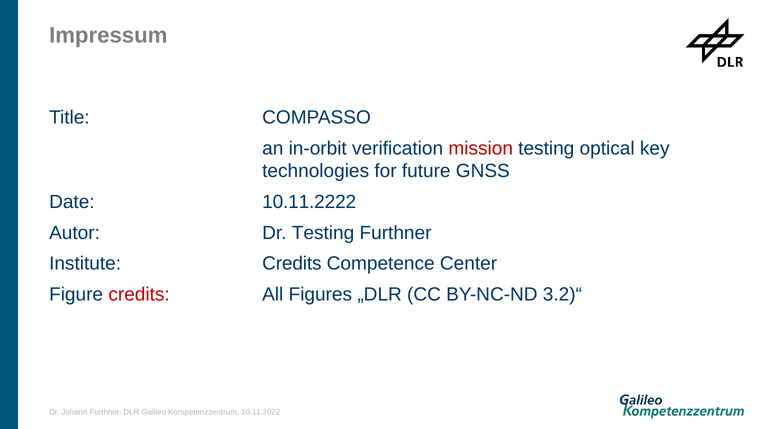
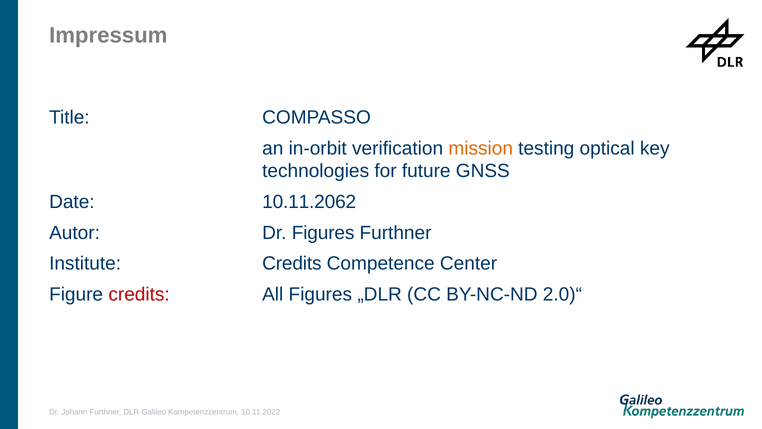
mission colour: red -> orange (481, 148)
10.11.2222: 10.11.2222 -> 10.11.2062 (309, 202)
Dr Testing: Testing -> Figures (323, 233)
3.2)“: 3.2)“ -> 2.0)“ (562, 294)
